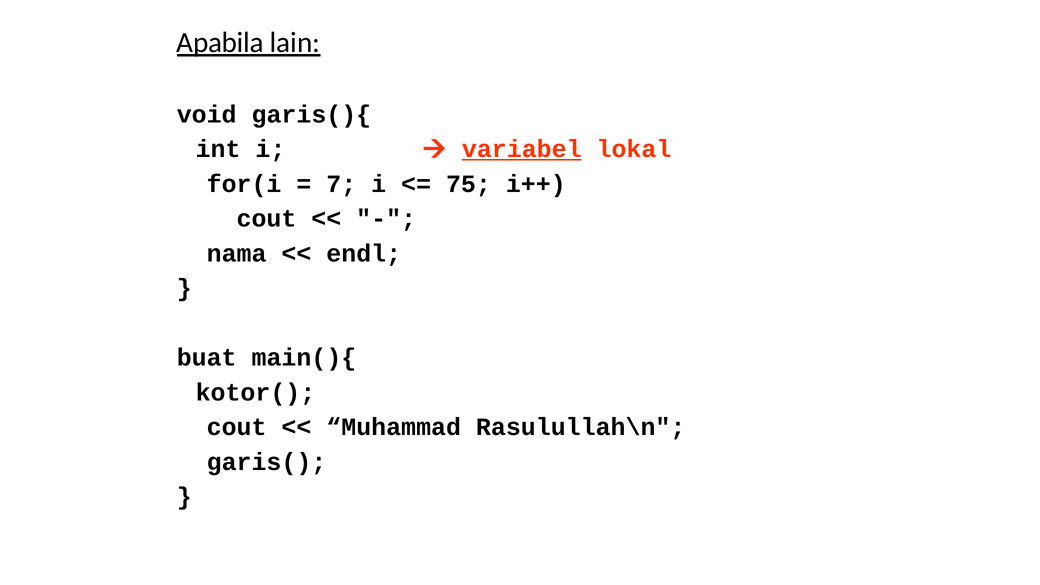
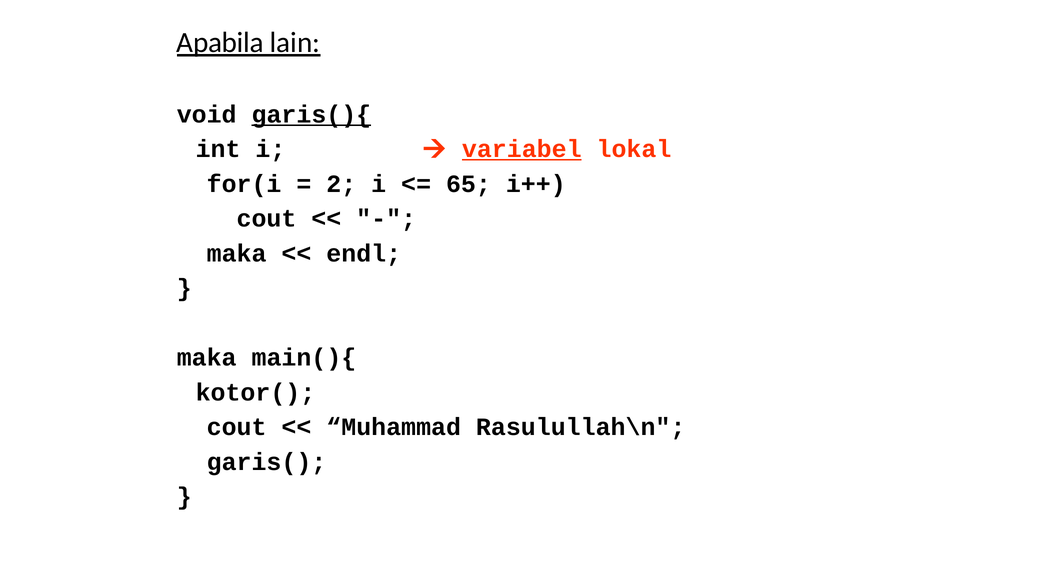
garis(){ underline: none -> present (311, 114)
7: 7 -> 2 (341, 184)
75: 75 -> 65 (468, 184)
nama: nama -> maka (237, 253)
buat: buat -> maka (207, 358)
